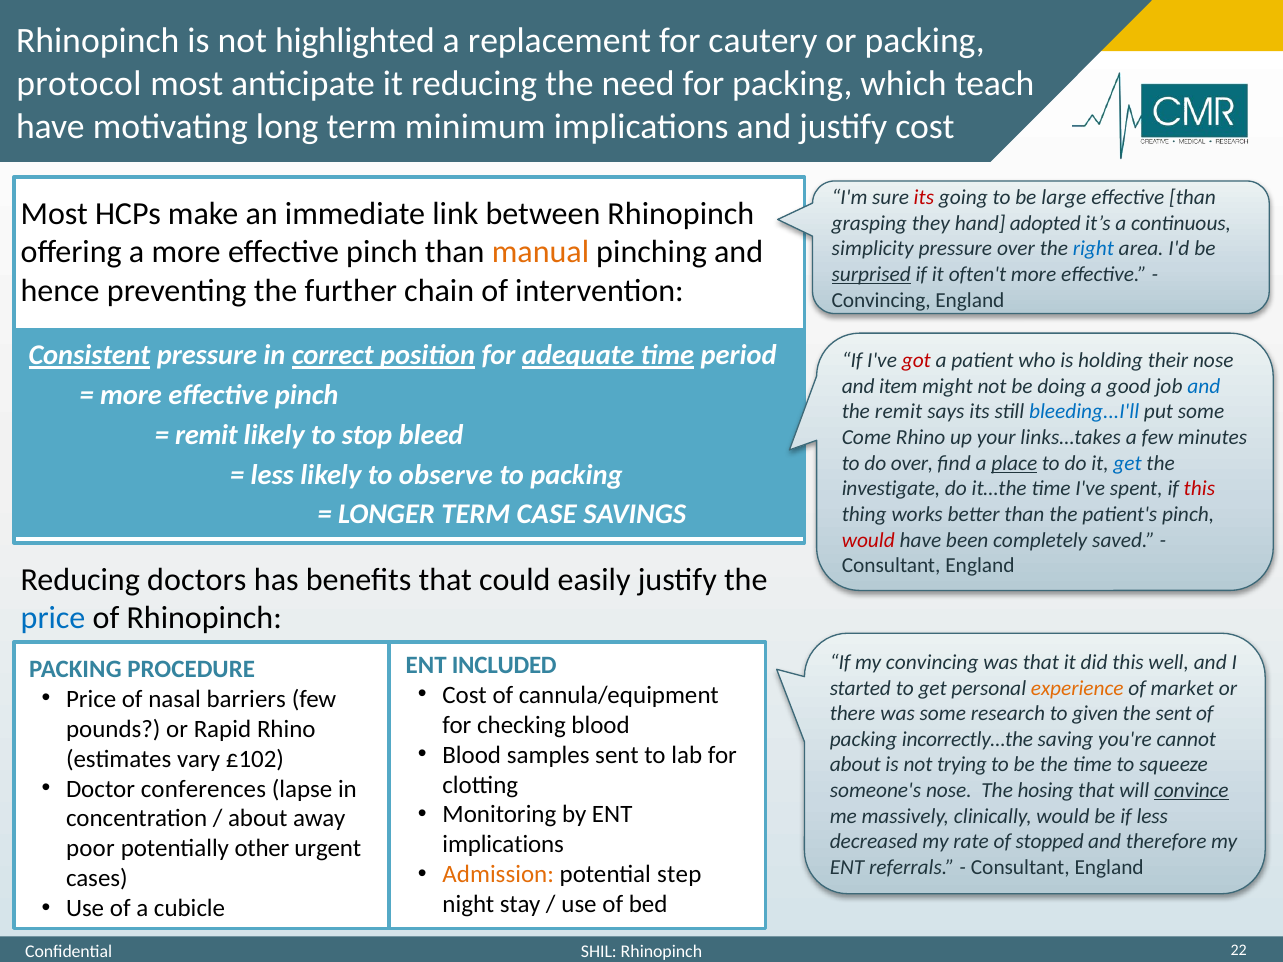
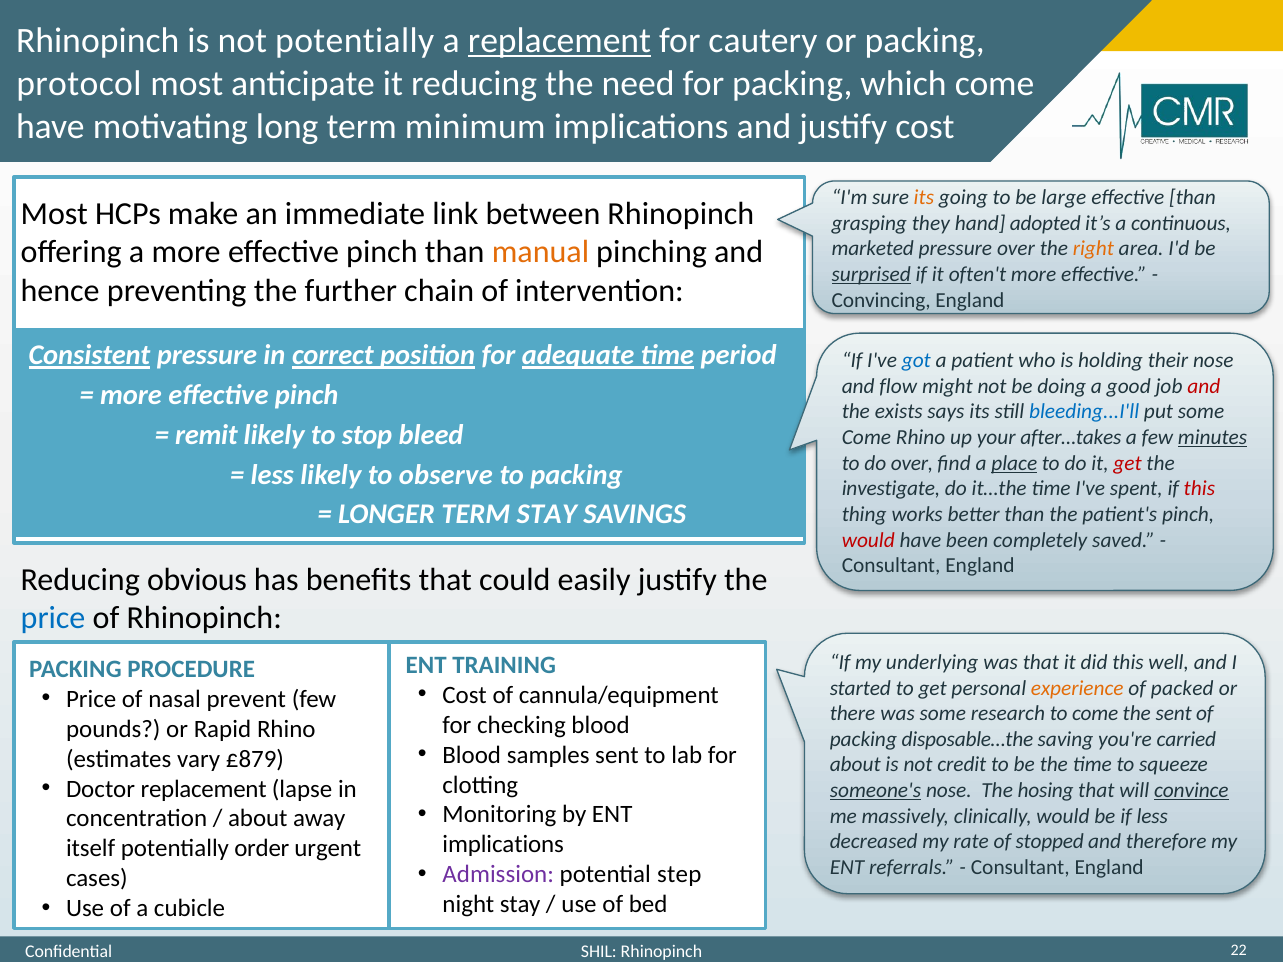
not highlighted: highlighted -> potentially (355, 41)
replacement underline: none -> present (559, 41)
which teach: teach -> come (995, 84)
its colour: red -> orange (924, 197)
simplicity: simplicity -> marketed (873, 249)
right colour: blue -> orange (1093, 249)
got colour: red -> blue (916, 361)
item: item -> flow (898, 386)
and colour: blue -> red (1204, 386)
the remit: remit -> exists (899, 412)
links…takes: links…takes -> after…takes (1071, 438)
minutes underline: none -> present (1213, 438)
get colour: blue -> red (1128, 463)
TERM CASE: CASE -> STAY (547, 515)
doctors: doctors -> obvious (197, 580)
my convincing: convincing -> underlying (932, 662)
INCLUDED: INCLUDED -> TRAINING (504, 665)
market: market -> packed (1182, 688)
barriers: barriers -> prevent (246, 699)
to given: given -> come (1095, 714)
incorrectly…the: incorrectly…the -> disposable…the (967, 739)
cannot: cannot -> carried (1186, 739)
£102: £102 -> £879 (255, 759)
trying: trying -> credit (962, 765)
Doctor conferences: conferences -> replacement (204, 789)
someone's underline: none -> present (875, 791)
poor: poor -> itself (91, 849)
other: other -> order (262, 849)
Admission colour: orange -> purple (498, 875)
